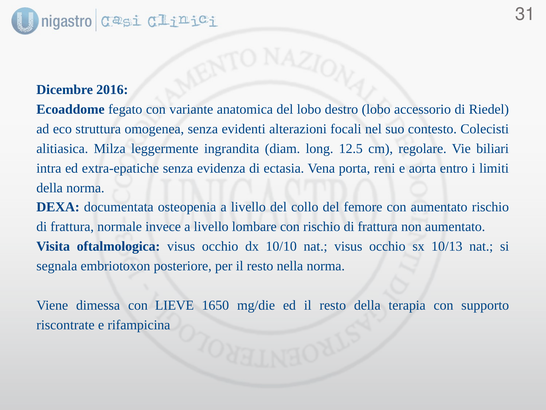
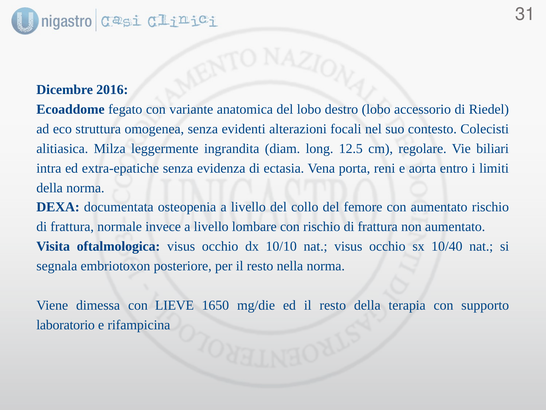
10/13: 10/13 -> 10/40 (447, 246)
riscontrate: riscontrate -> laboratorio (66, 325)
